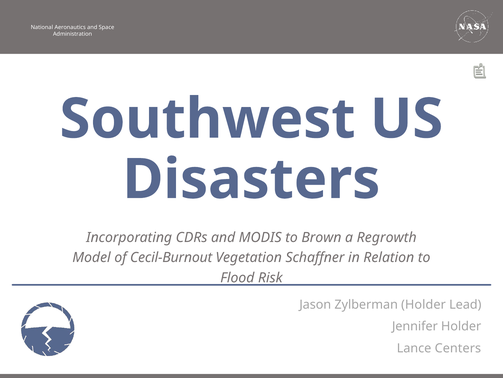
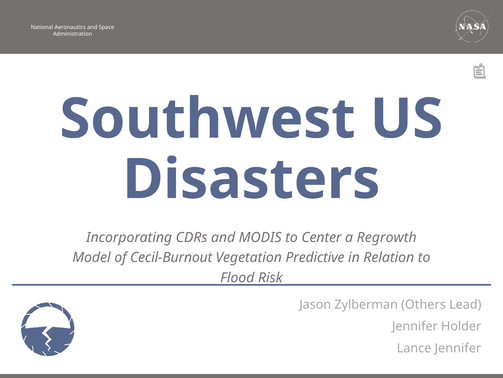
Brown: Brown -> Center (321, 237)
Schaffner: Schaffner -> Predictive (315, 257)
Zylberman Holder: Holder -> Others (423, 304)
Lance Centers: Centers -> Jennifer (458, 348)
